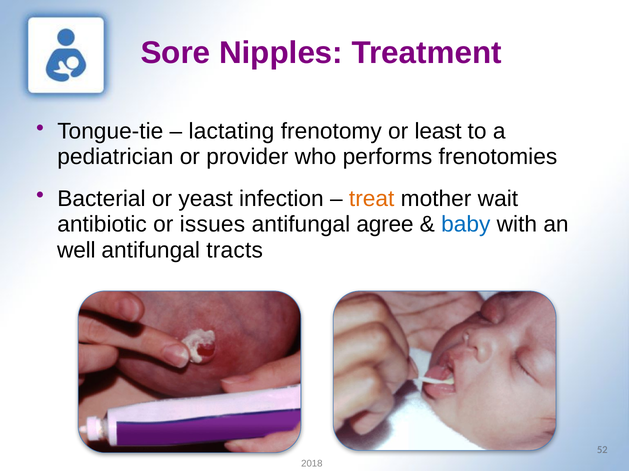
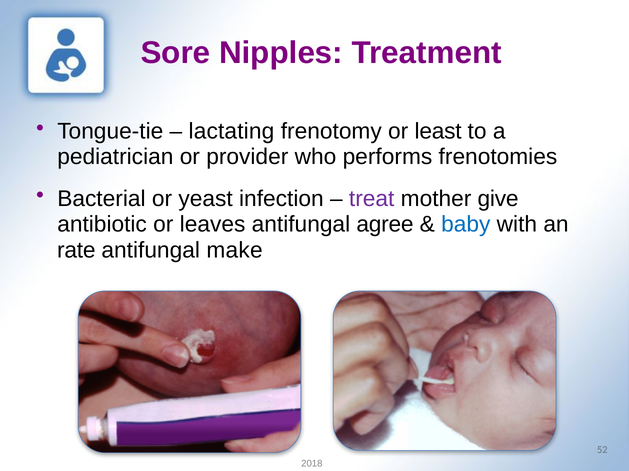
treat colour: orange -> purple (372, 199)
wait: wait -> give (498, 199)
issues: issues -> leaves (213, 225)
well: well -> rate (76, 251)
tracts: tracts -> make (235, 251)
